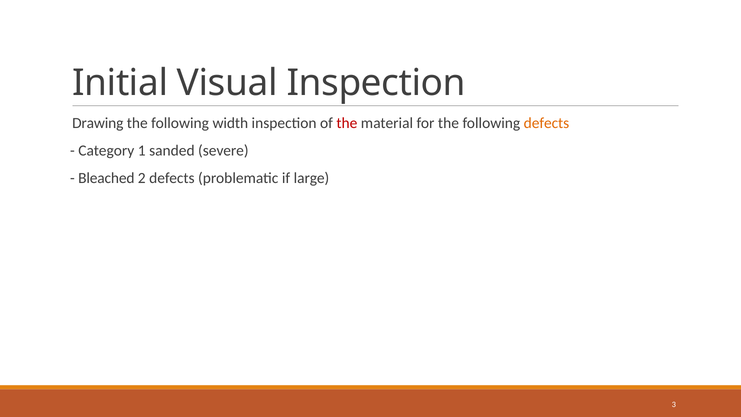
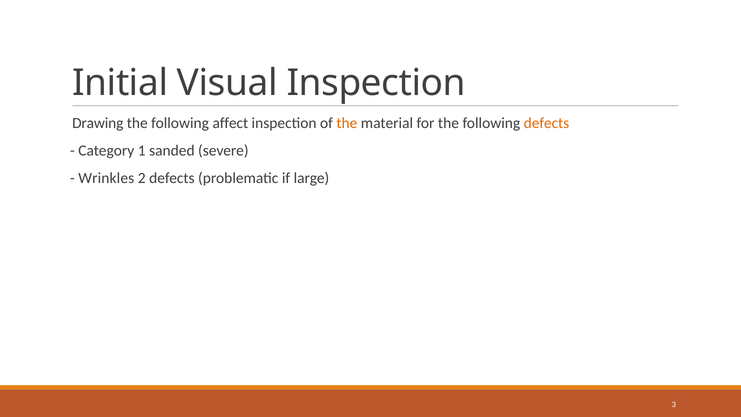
width: width -> affect (230, 123)
the colour: red -> orange (347, 123)
Bleached: Bleached -> Wrinkles (106, 178)
